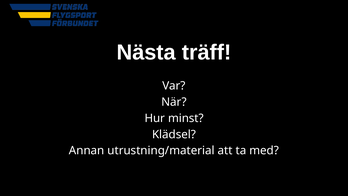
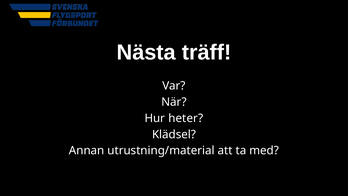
minst: minst -> heter (186, 118)
